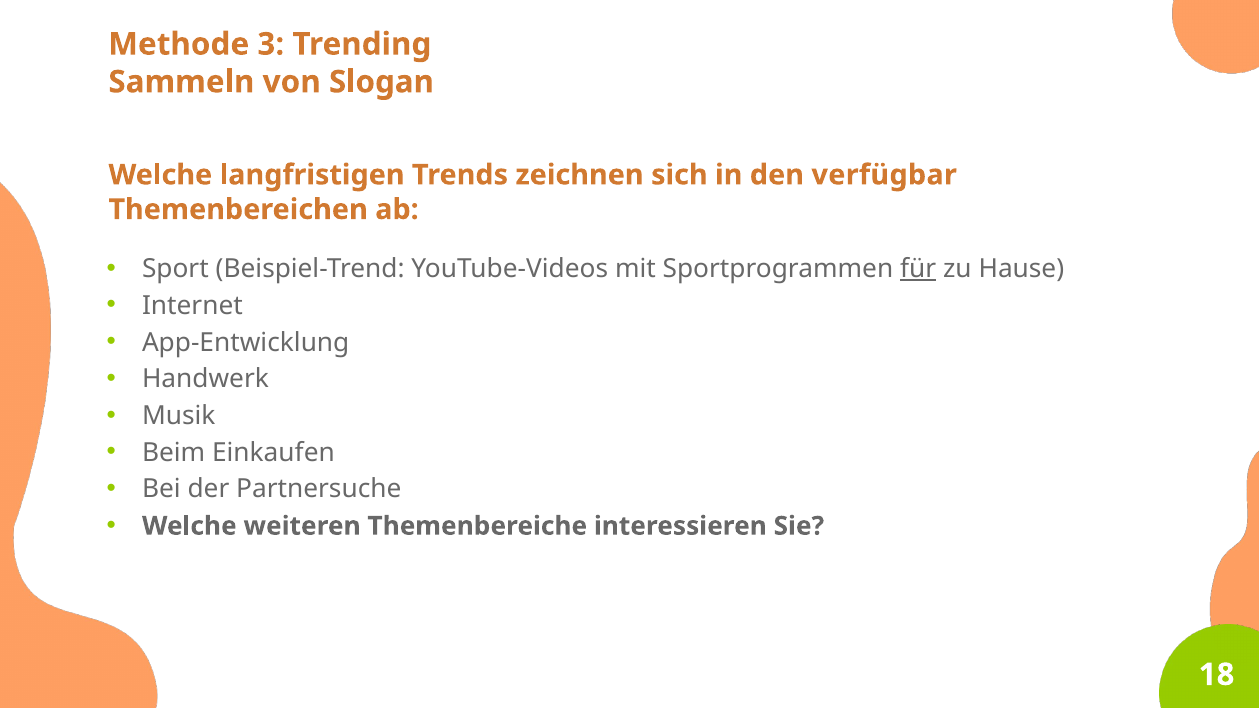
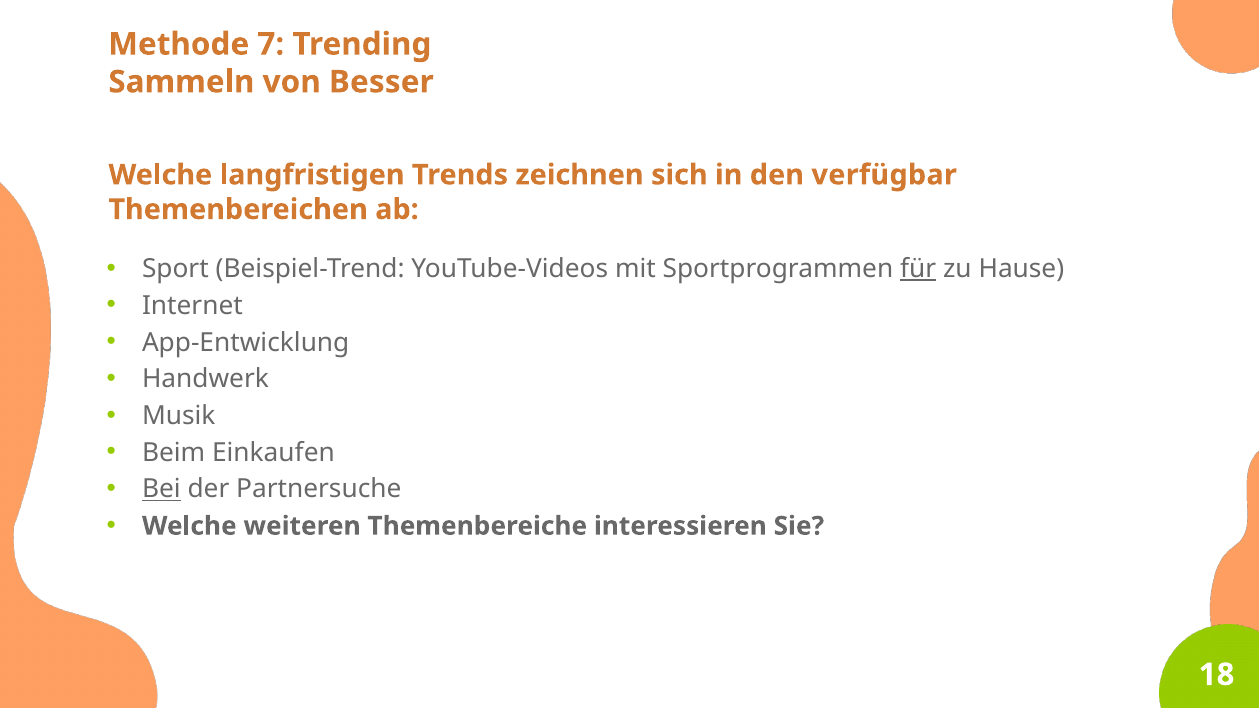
3: 3 -> 7 (271, 44)
Slogan: Slogan -> Besser (381, 82)
Bei underline: none -> present (161, 489)
